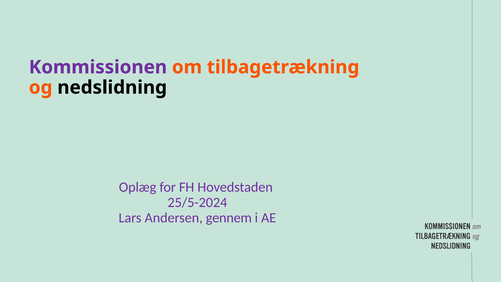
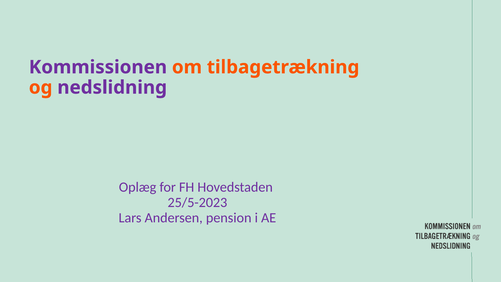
nedslidning colour: black -> purple (112, 87)
25/5-2024: 25/5-2024 -> 25/5-2023 (197, 202)
gennem: gennem -> pension (229, 218)
